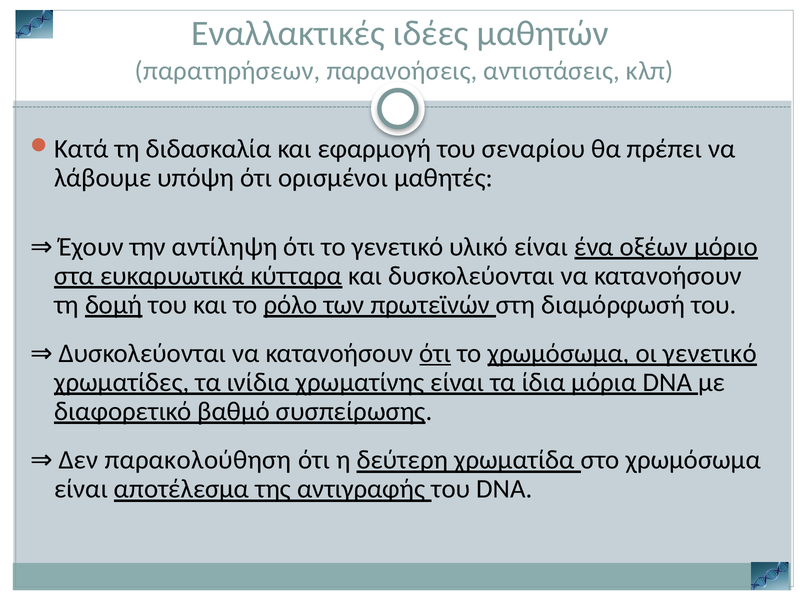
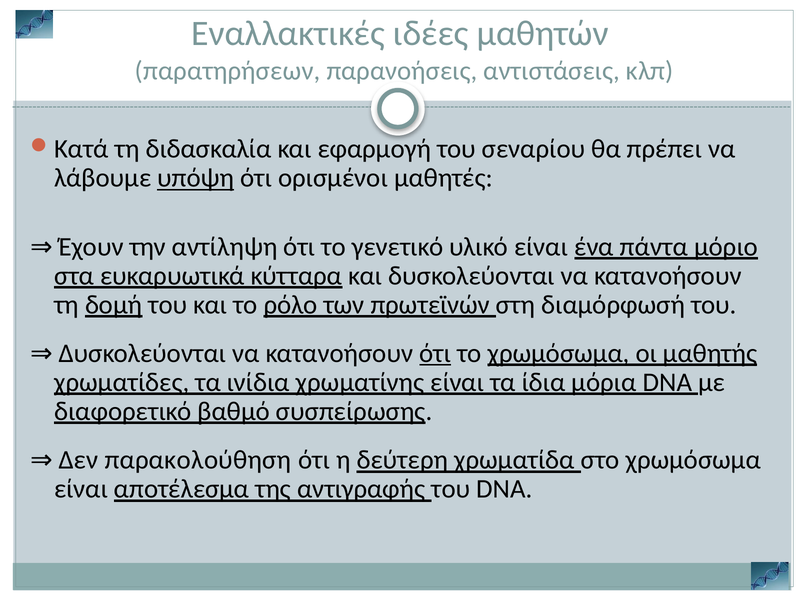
υπόψη underline: none -> present (196, 178)
οξέων: οξέων -> πάντα (654, 247)
οι γενετικό: γενετικό -> μαθητής (710, 353)
